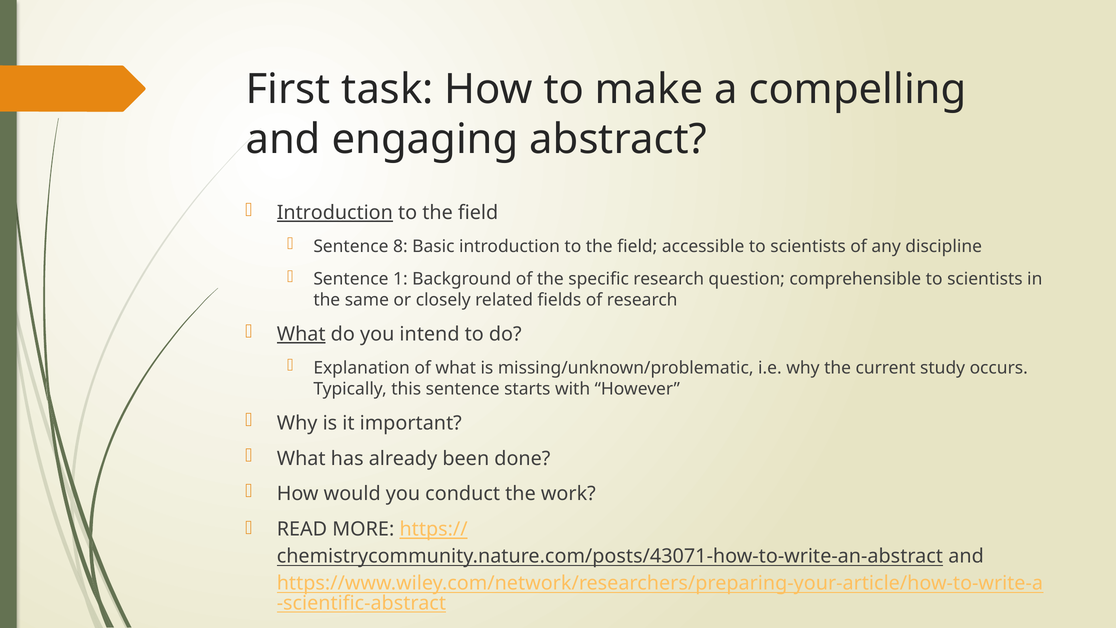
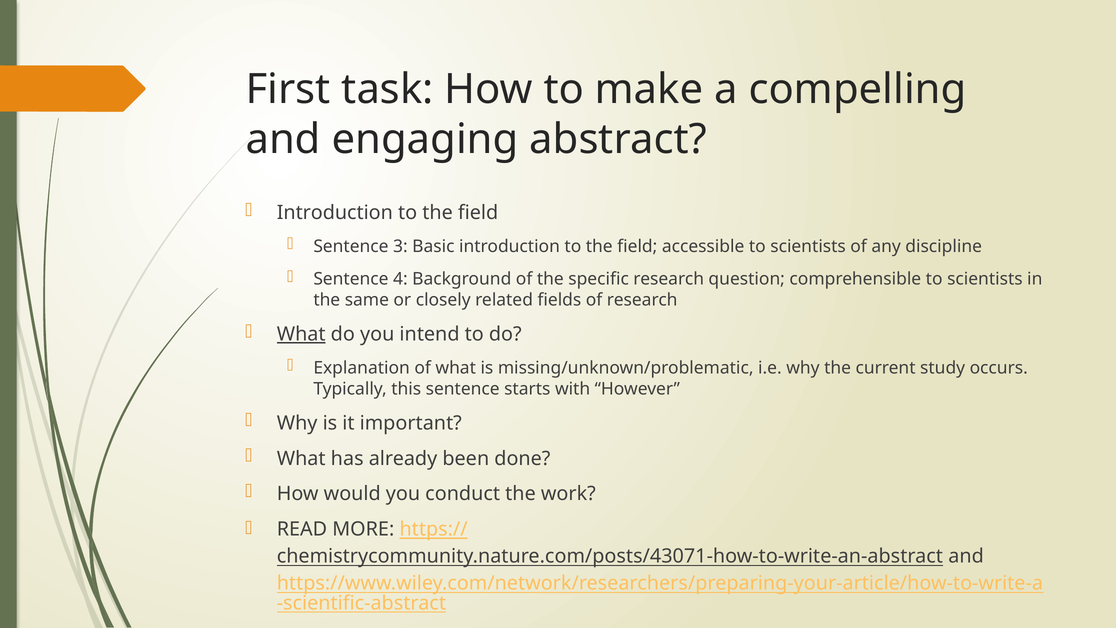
Introduction underline: present -> none (335, 213)
8: 8 -> 3 (400, 247)
1: 1 -> 4 (400, 279)
